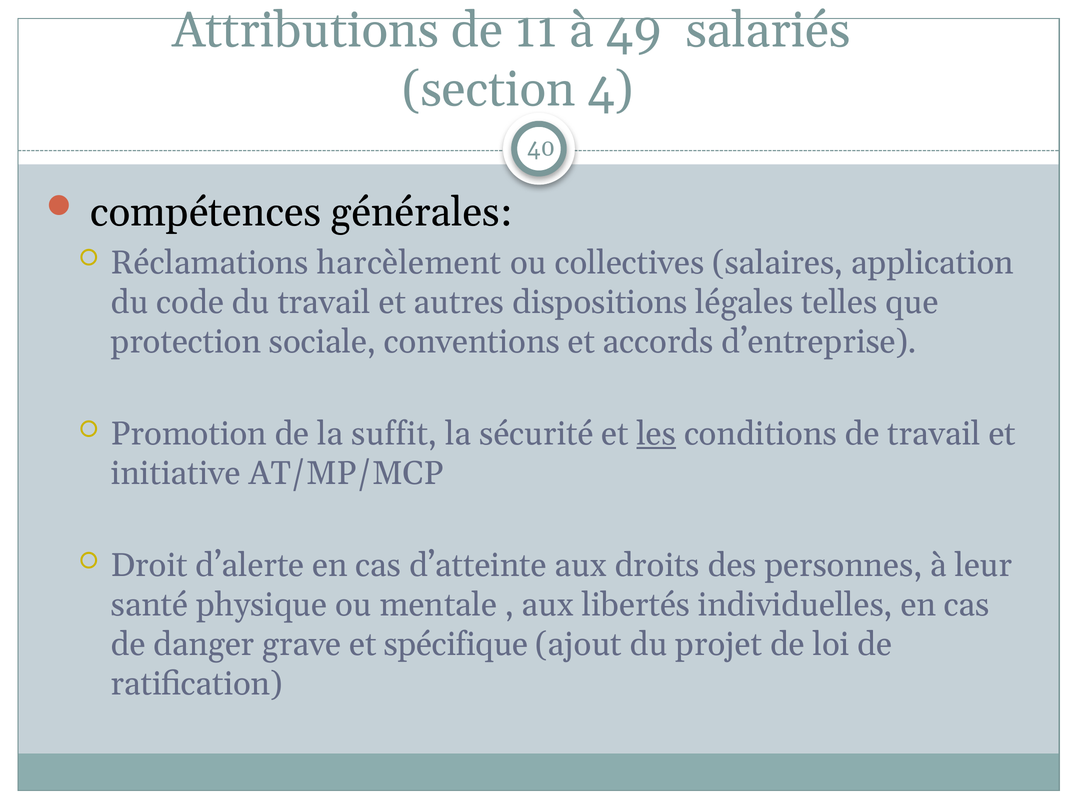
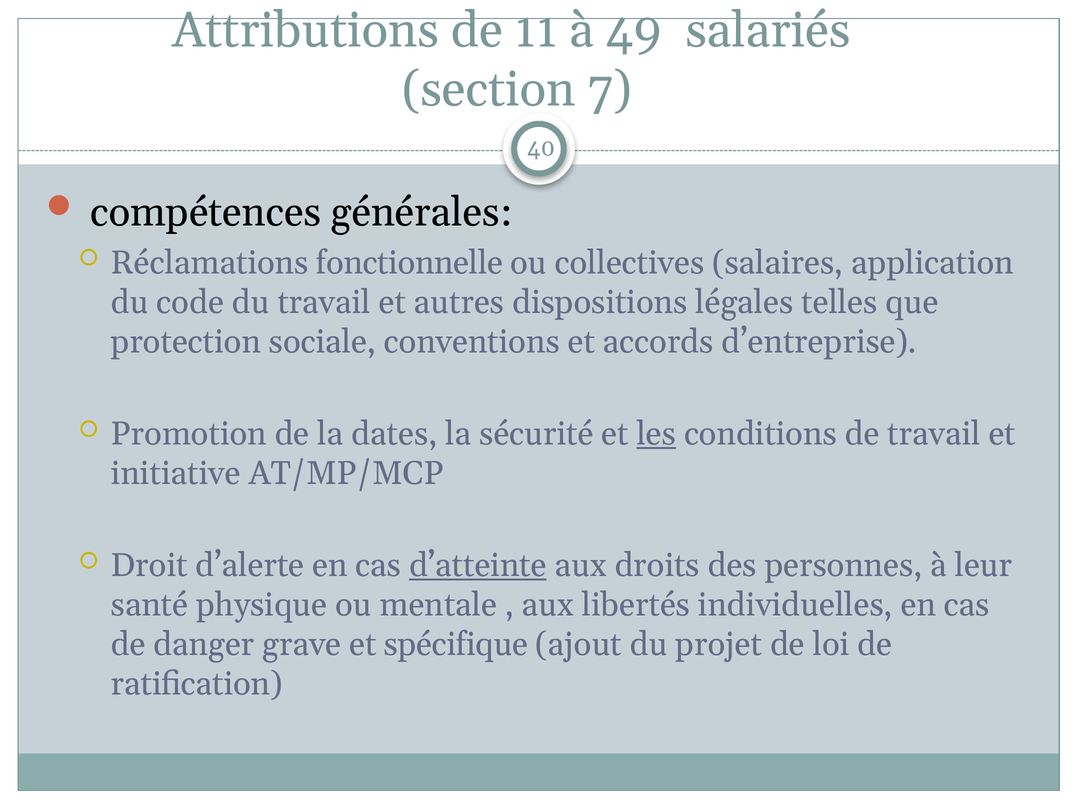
4: 4 -> 7 (610, 90)
harcèlement: harcèlement -> fonctionnelle (409, 262)
suffit: suffit -> dates (394, 434)
d’atteinte underline: none -> present (478, 565)
